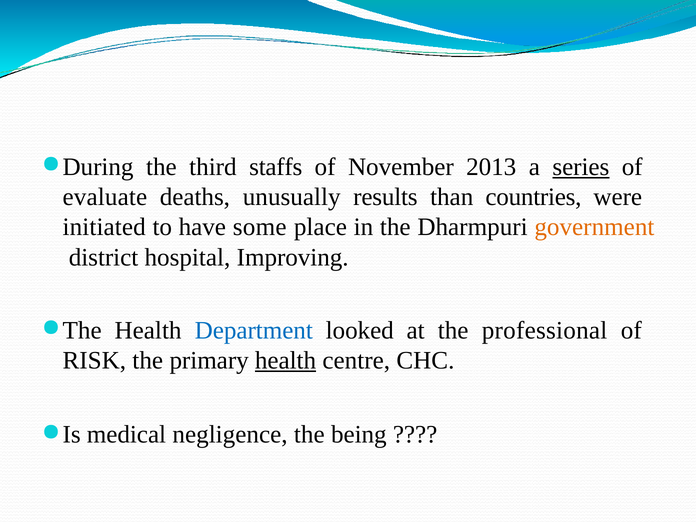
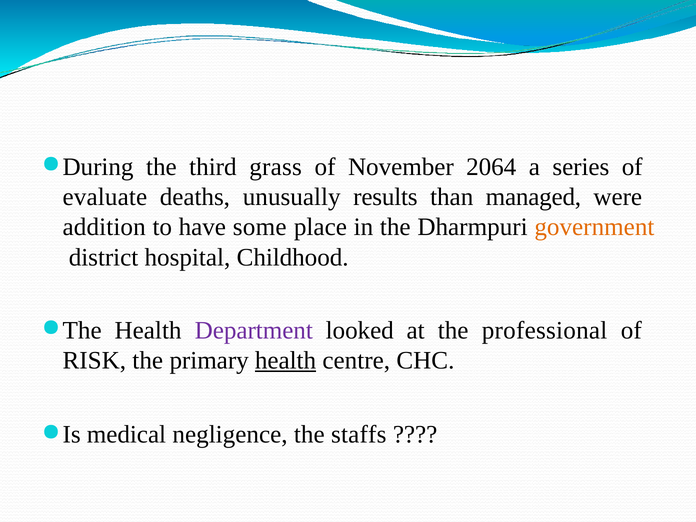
staffs: staffs -> grass (276, 167)
2013: 2013 -> 2064 (491, 167)
series underline: present -> none (581, 167)
countries: countries -> managed (533, 197)
initiated: initiated -> addition (104, 227)
Improving: Improving -> Childhood (293, 257)
Department colour: blue -> purple (254, 330)
being: being -> staffs (359, 435)
